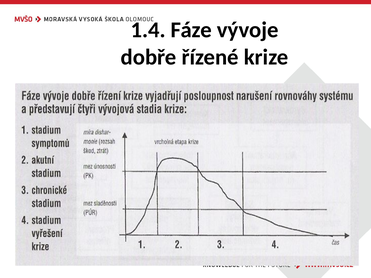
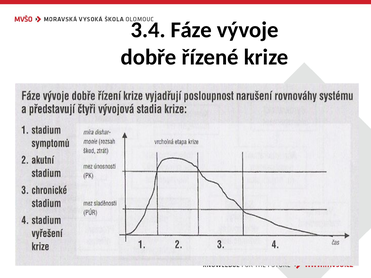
1.4: 1.4 -> 3.4 (148, 30)
